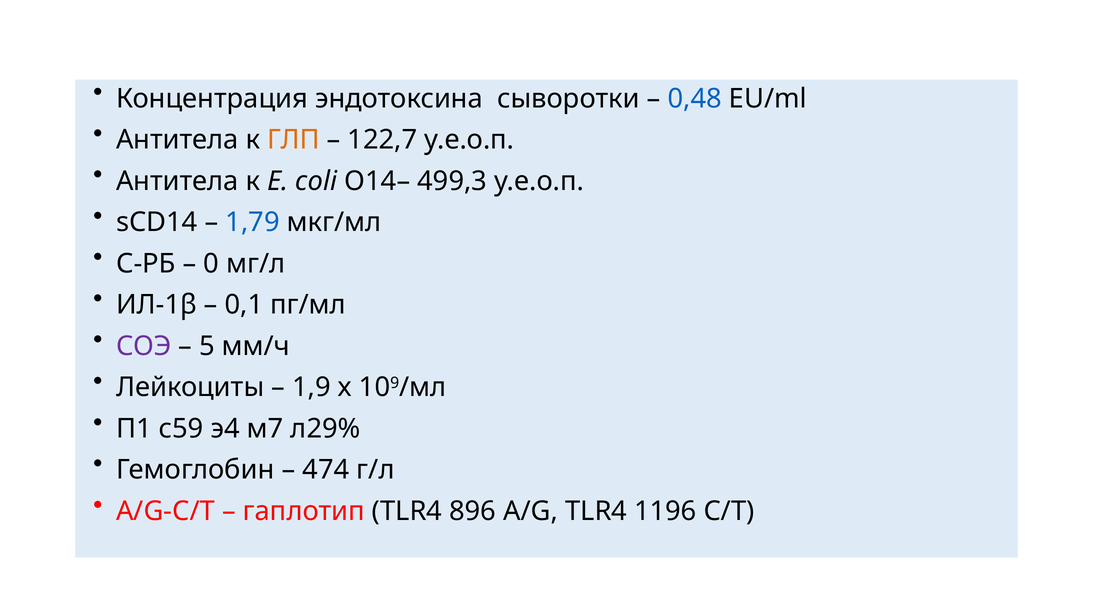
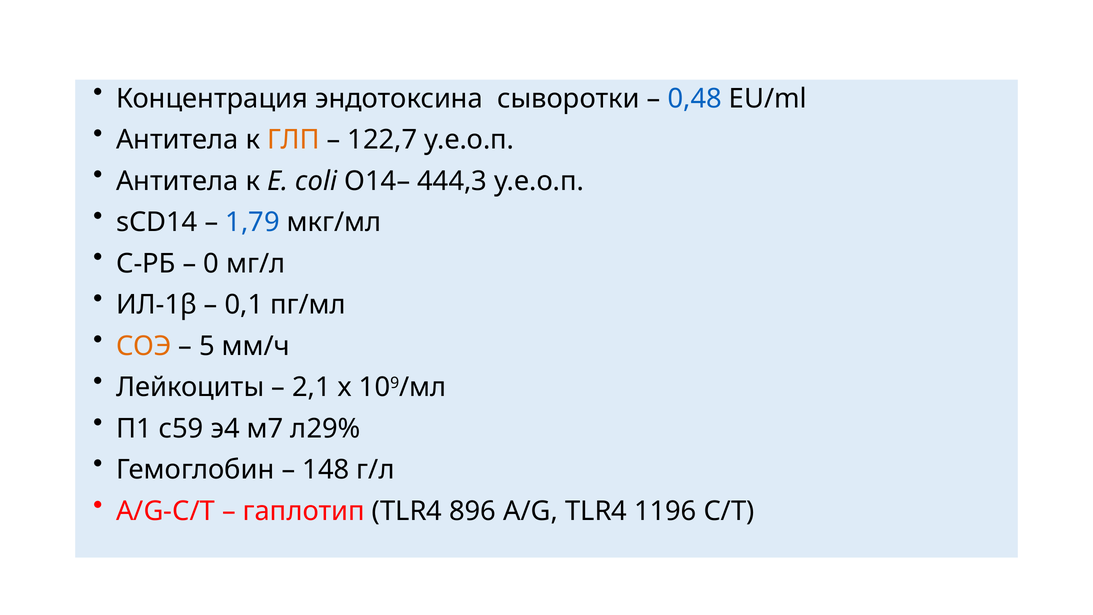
499,3: 499,3 -> 444,3 (452, 181)
СОЭ colour: purple -> orange (144, 346)
1,9: 1,9 -> 2,1 (312, 387)
474: 474 -> 148 (326, 470)
